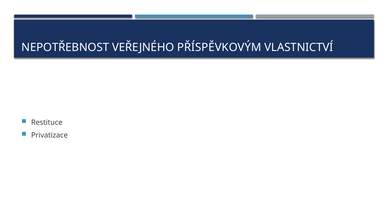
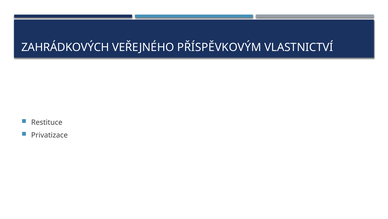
NEPOTŘEBNOST: NEPOTŘEBNOST -> ZAHRÁDKOVÝCH (65, 47)
